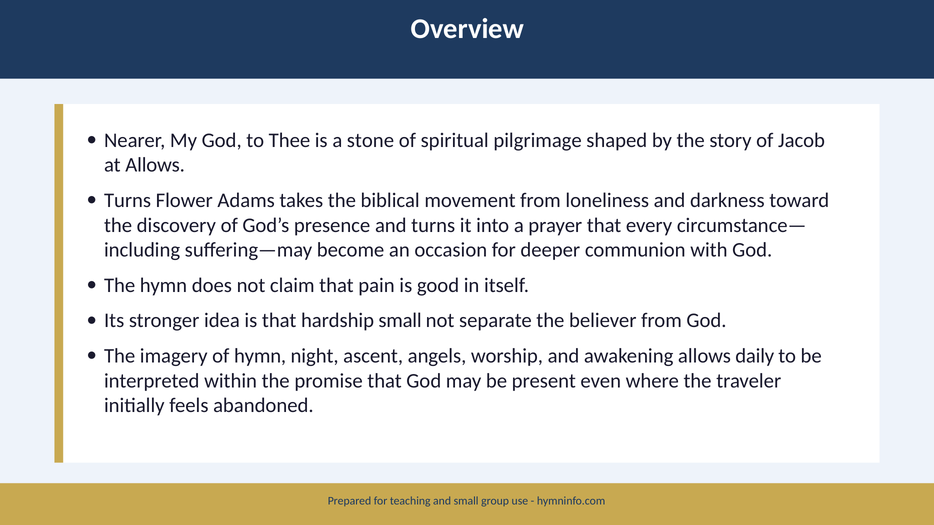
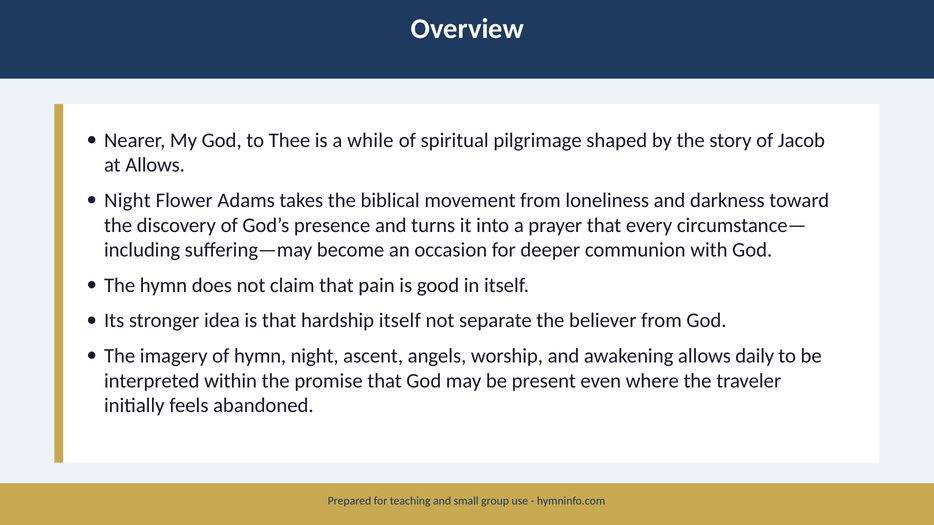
stone: stone -> while (370, 140)
Turns: Turns -> Night (127, 201)
hardship small: small -> itself (400, 321)
